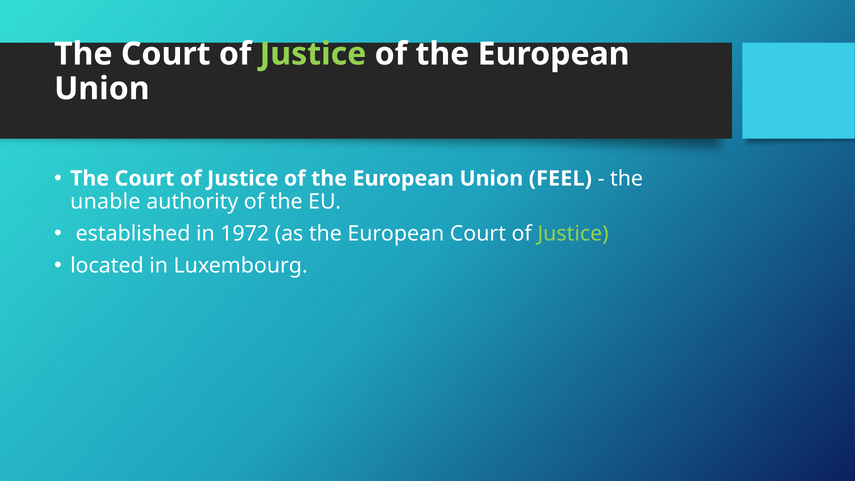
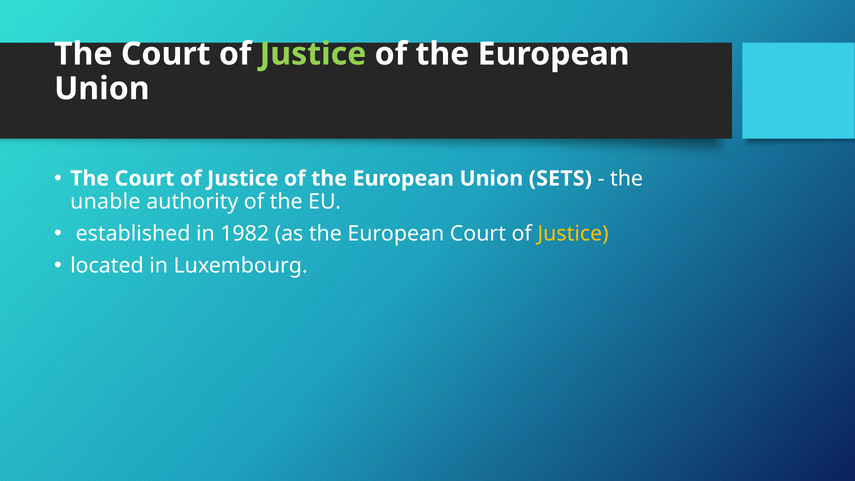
FEEL: FEEL -> SETS (560, 179)
1972: 1972 -> 1982 (245, 234)
Justice colour: light green -> yellow (573, 234)
